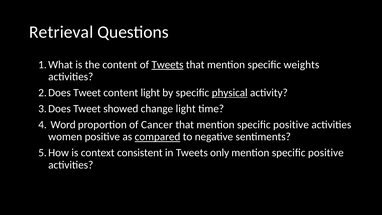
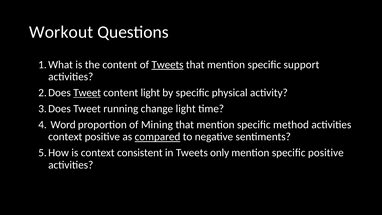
Retrieval: Retrieval -> Workout (61, 32)
weights: weights -> support (301, 65)
Tweet underline: none -> present (87, 93)
physical underline: present -> none (230, 93)
showed: showed -> running (121, 109)
Cancer: Cancer -> Mining (157, 125)
that mention specific positive: positive -> method (291, 125)
women: women -> context (65, 137)
